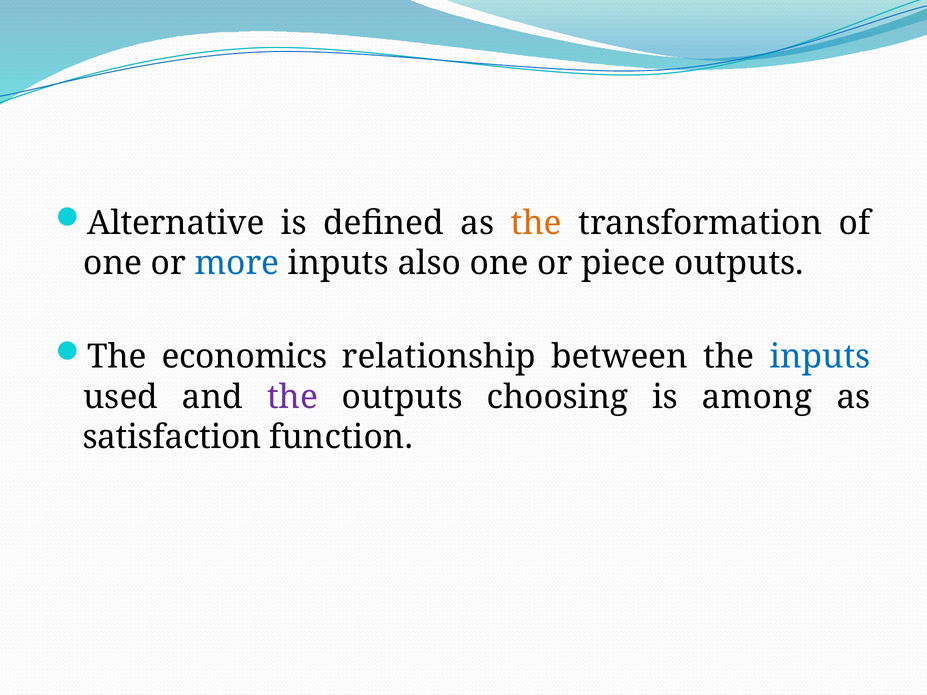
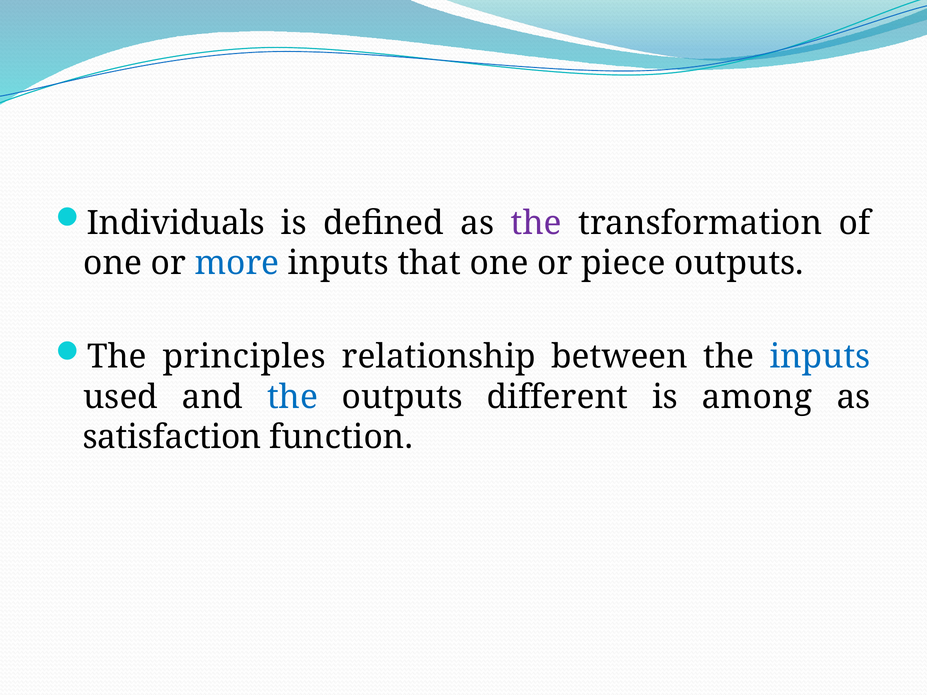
Alternative: Alternative -> Individuals (176, 223)
the colour: orange -> purple (536, 223)
also: also -> that (429, 263)
economics: economics -> principles (244, 357)
the colour: purple -> blue (292, 397)
choosing: choosing -> different (557, 397)
